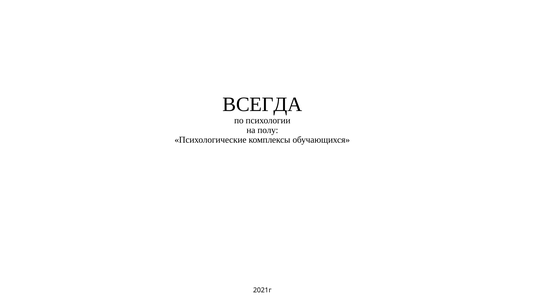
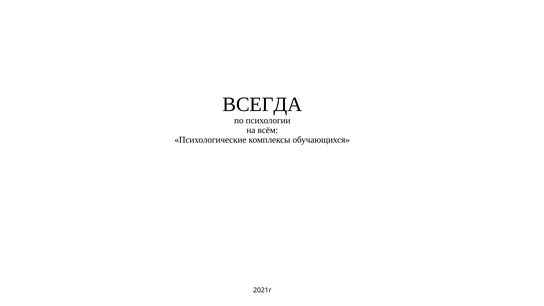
полу: полу -> всём (268, 130)
